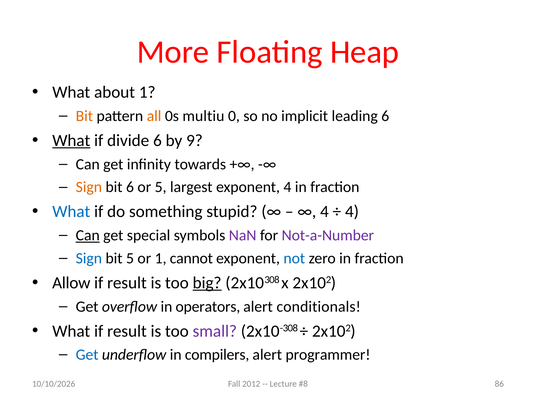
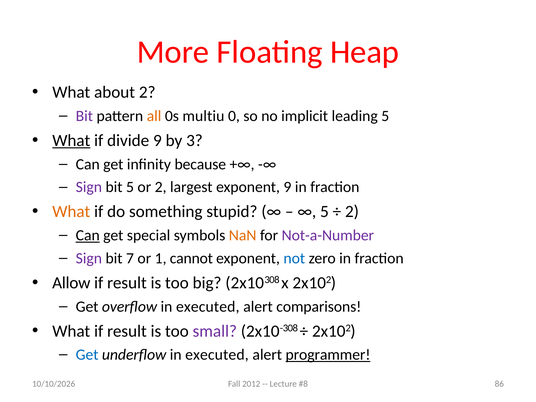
about 1: 1 -> 2 (147, 92)
Bit colour: orange -> purple (84, 116)
leading 6: 6 -> 5 (385, 116)
divide 6: 6 -> 9 (157, 141)
9: 9 -> 3 (194, 141)
towards: towards -> because (200, 164)
Sign colour: orange -> purple (89, 187)
bit 6: 6 -> 5 (130, 187)
or 5: 5 -> 2 (161, 187)
exponent 4: 4 -> 9 (287, 187)
What colour: blue -> orange (71, 212)
4: 4 -> 5 (324, 212)
4: 4 -> 2 (352, 212)
NaN colour: purple -> orange (243, 235)
Sign colour: blue -> purple (89, 258)
bit 5: 5 -> 7 (130, 258)
big underline: present -> none (207, 283)
overflow in operators: operators -> executed (208, 307)
conditionals: conditionals -> comparisons (319, 307)
underflow in compilers: compilers -> executed (217, 355)
programmer underline: none -> present (328, 355)
